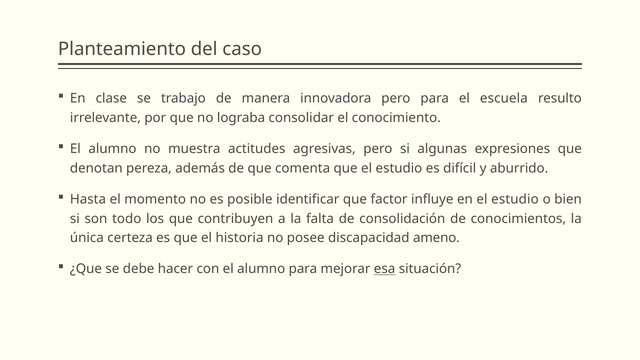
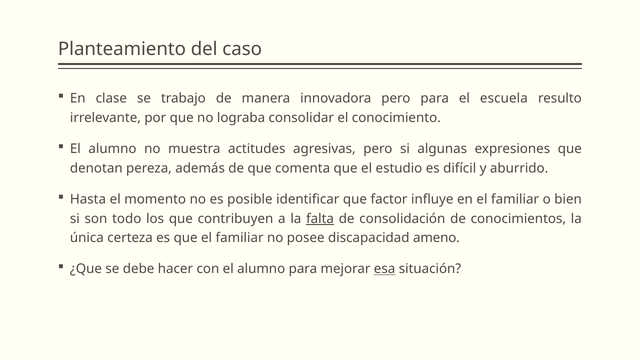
en el estudio: estudio -> familiar (515, 199)
falta underline: none -> present (320, 219)
que el historia: historia -> familiar (240, 238)
